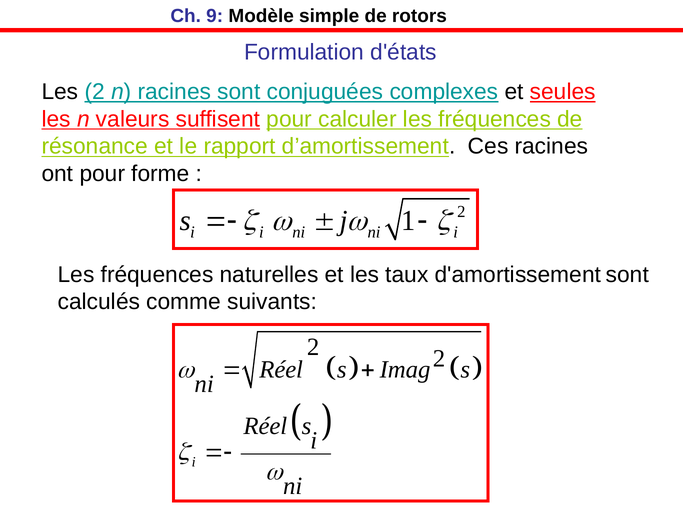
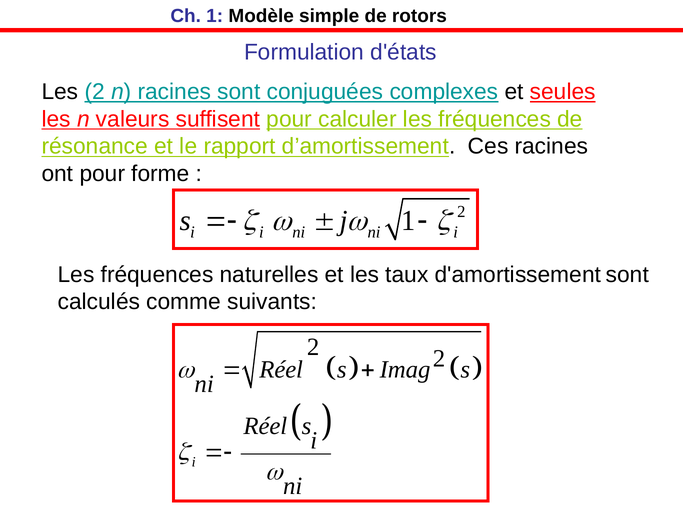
Ch 9: 9 -> 1 (215, 16)
